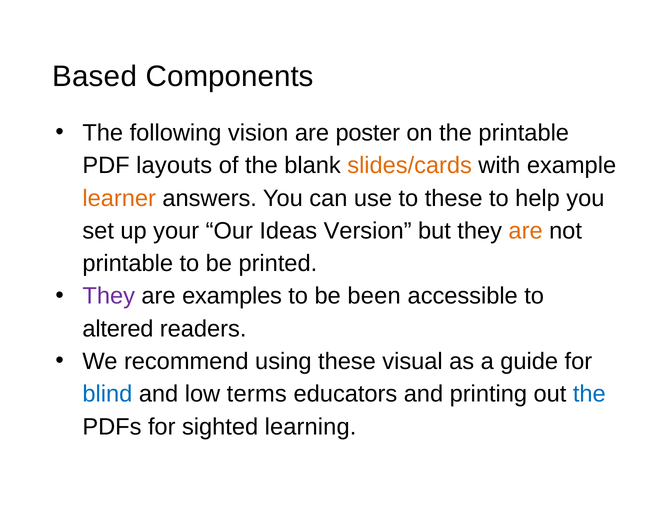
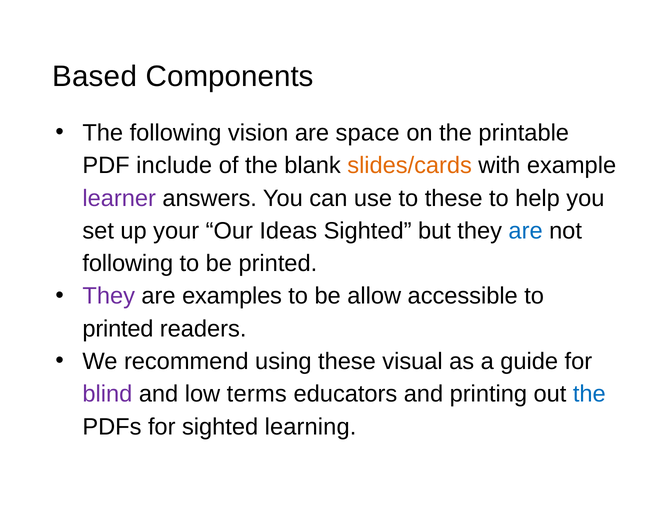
poster: poster -> space (368, 133)
layouts: layouts -> include (174, 166)
learner colour: orange -> purple (119, 198)
Ideas Version: Version -> Sighted (368, 231)
are colour: orange -> blue (526, 231)
printable: printable -> following (128, 264)
been: been -> allow (374, 296)
altered: altered -> printed (118, 329)
blind colour: blue -> purple (107, 394)
